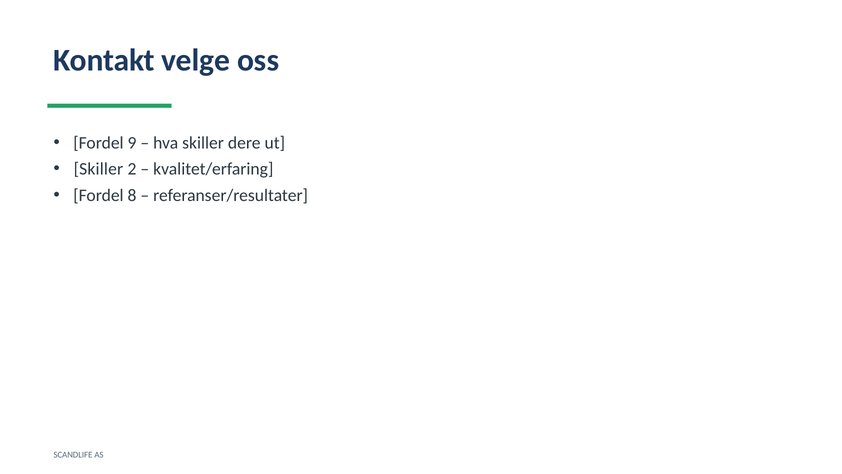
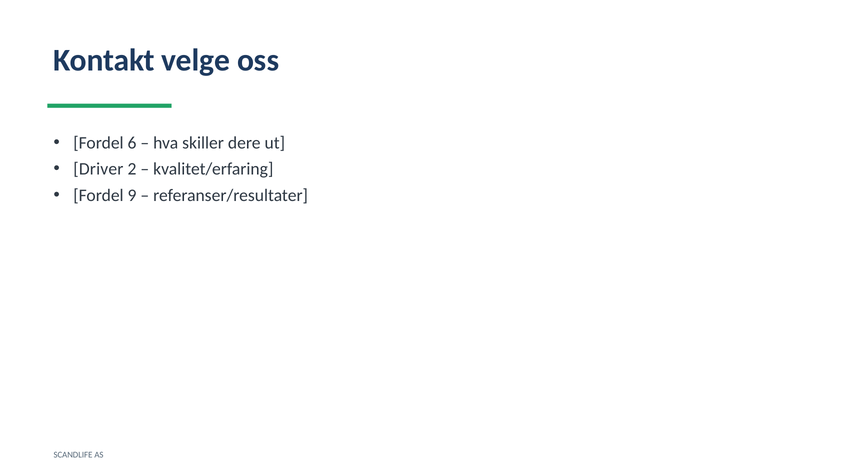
9: 9 -> 6 (132, 143)
Skiller: Skiller -> Driver (98, 169)
8: 8 -> 9 (132, 195)
